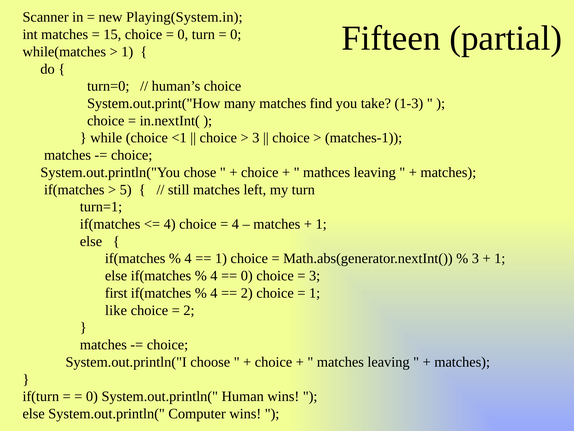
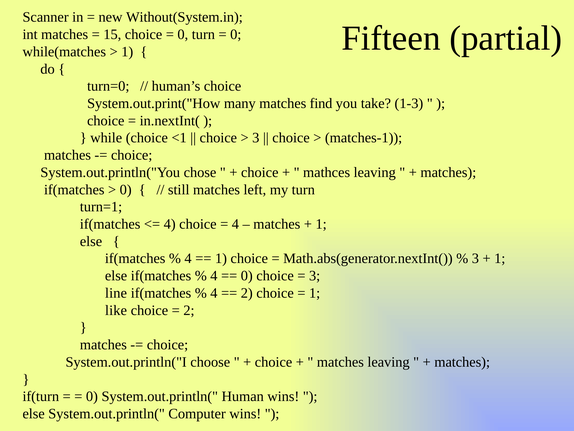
Playing(System.in: Playing(System.in -> Without(System.in (184, 17)
5: 5 -> 0 (126, 189)
first: first -> line (116, 293)
